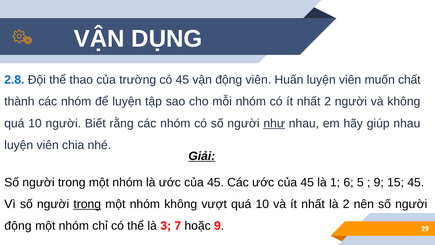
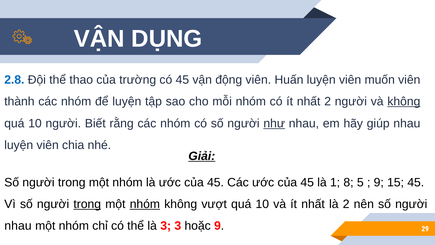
muốn chất: chất -> viên (409, 80)
không underline: none -> present (404, 101)
6: 6 -> 8 (349, 182)
nhóm underline: none -> present (145, 204)
động: động -> nhau (18, 226)
3 7: 7 -> 3 (178, 226)
